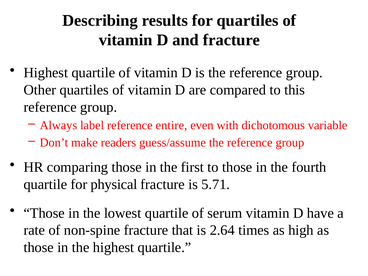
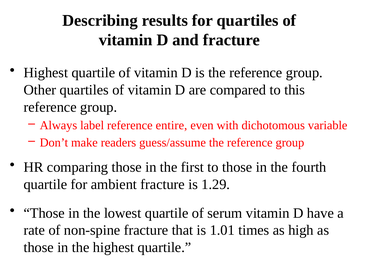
physical: physical -> ambient (114, 184)
5.71: 5.71 -> 1.29 (216, 184)
2.64: 2.64 -> 1.01 (222, 230)
